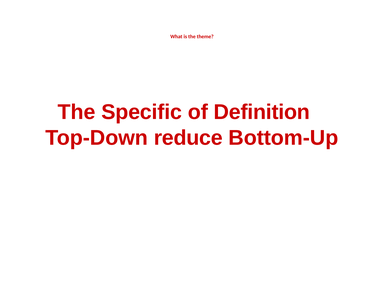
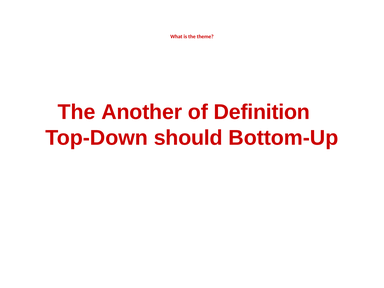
Specific: Specific -> Another (142, 112)
reduce: reduce -> should (188, 138)
